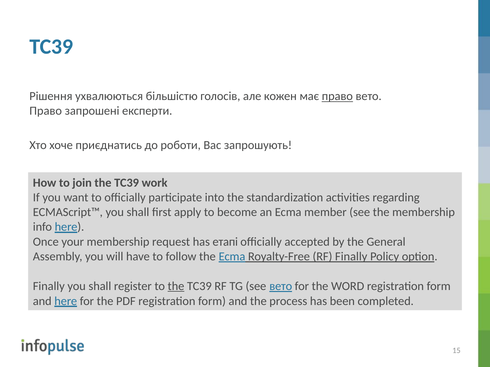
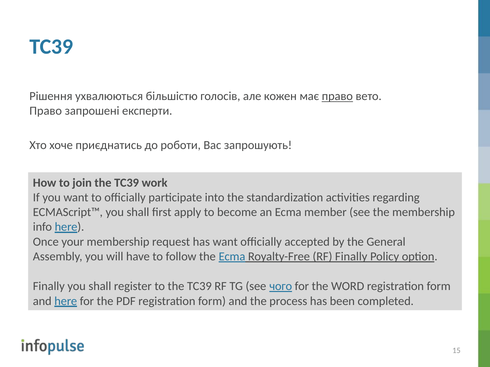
has етапі: етапі -> want (225, 242)
the underline: present -> none (176, 287)
see вето: вето -> чого (281, 287)
